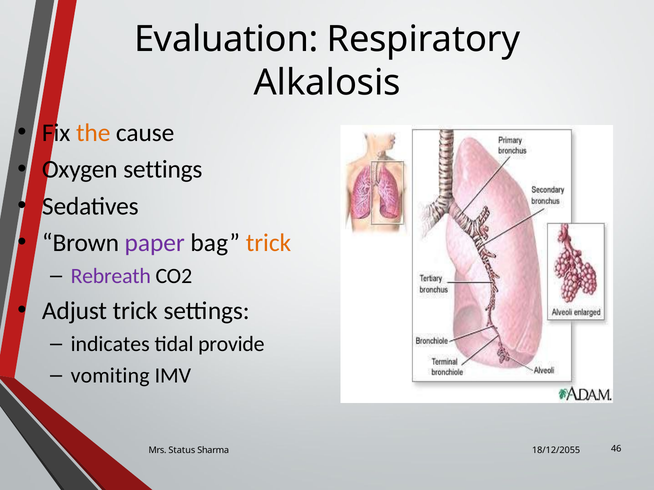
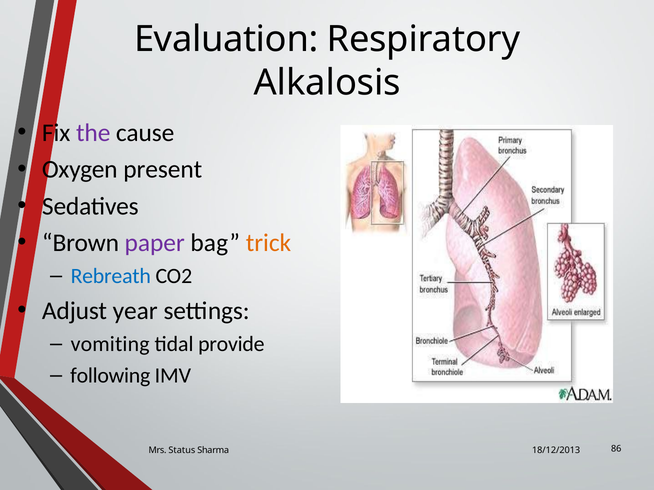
the colour: orange -> purple (93, 133)
Oxygen settings: settings -> present (163, 170)
Rebreath colour: purple -> blue (111, 277)
Adjust trick: trick -> year (135, 311)
indicates: indicates -> vomiting (110, 345)
vomiting: vomiting -> following (110, 376)
18/12/2055: 18/12/2055 -> 18/12/2013 (556, 451)
46: 46 -> 86 (616, 449)
